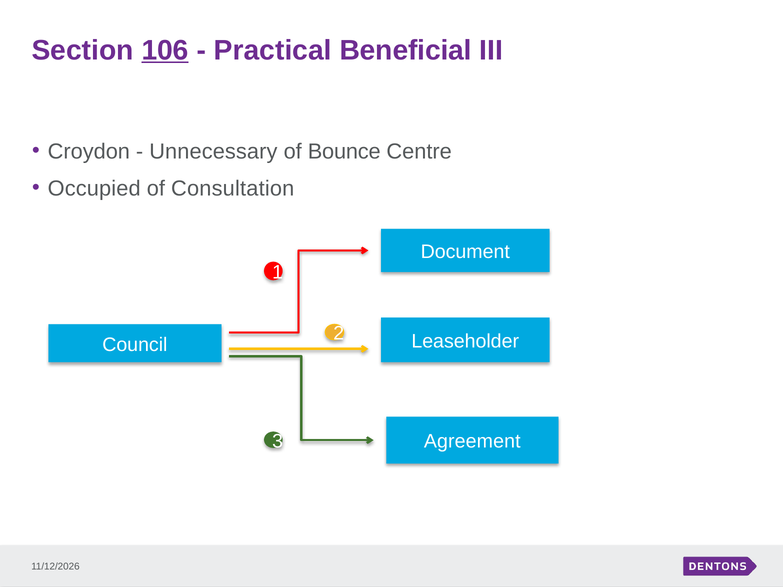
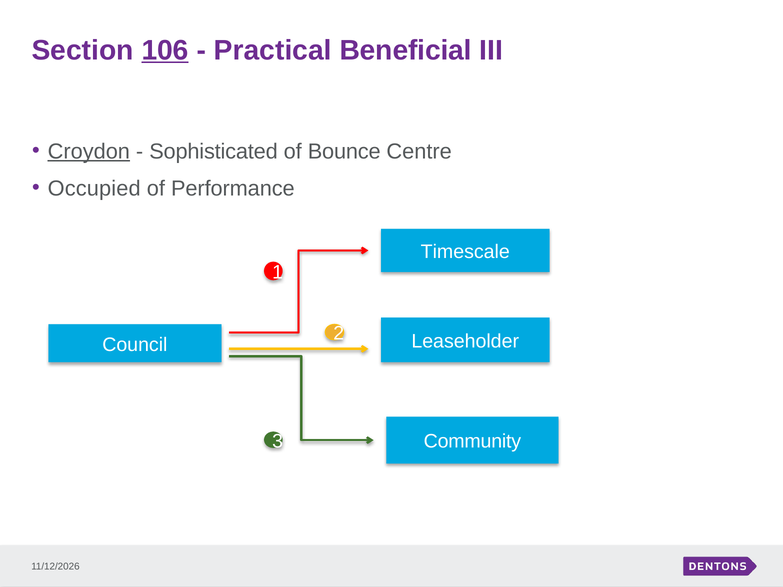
Croydon underline: none -> present (89, 152)
Unnecessary: Unnecessary -> Sophisticated (214, 152)
Consultation: Consultation -> Performance (233, 189)
Document: Document -> Timescale (465, 252)
Agreement: Agreement -> Community (472, 442)
